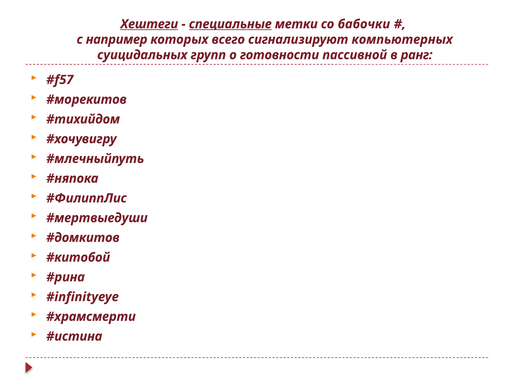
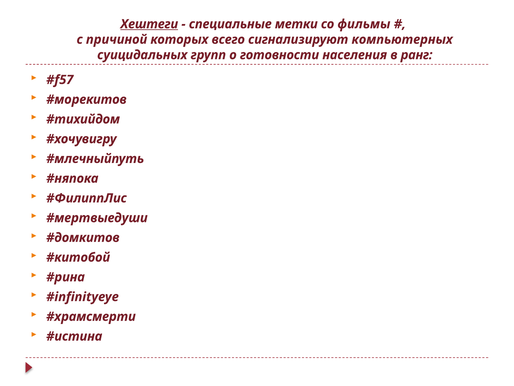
специальные underline: present -> none (230, 24)
бабочки: бабочки -> фильмы (364, 24)
например: например -> причиной (117, 39)
пассивной: пассивной -> населения (355, 55)
